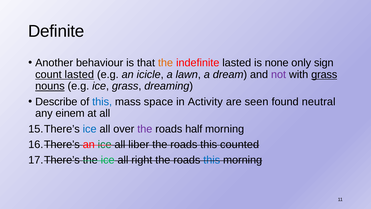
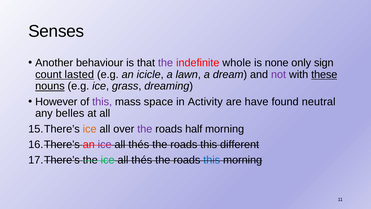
Definite: Definite -> Senses (56, 31)
the colour: orange -> purple (165, 63)
indefinite lasted: lasted -> whole (237, 63)
with grass: grass -> these (324, 74)
Describe: Describe -> However (56, 102)
this colour: blue -> purple (102, 102)
seen: seen -> have (257, 102)
einem: einem -> belles (70, 113)
ice colour: blue -> orange (90, 129)
ice colour: green -> purple (105, 144)
liber: liber -> thés (139, 144)
counted: counted -> different (240, 144)
right: right -> thés (142, 160)
